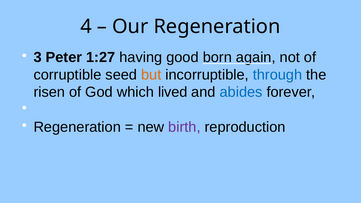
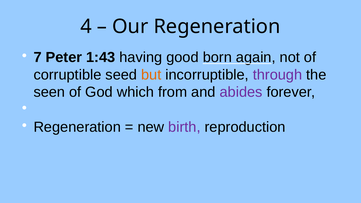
3: 3 -> 7 (38, 57)
1:27: 1:27 -> 1:43 (101, 57)
through colour: blue -> purple (277, 75)
risen: risen -> seen (49, 92)
lived: lived -> from (173, 92)
abides colour: blue -> purple (241, 92)
